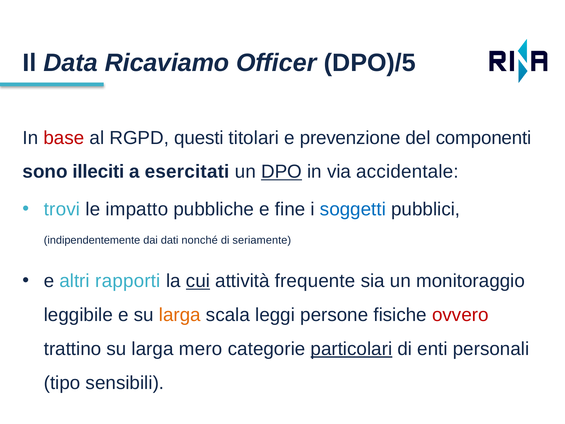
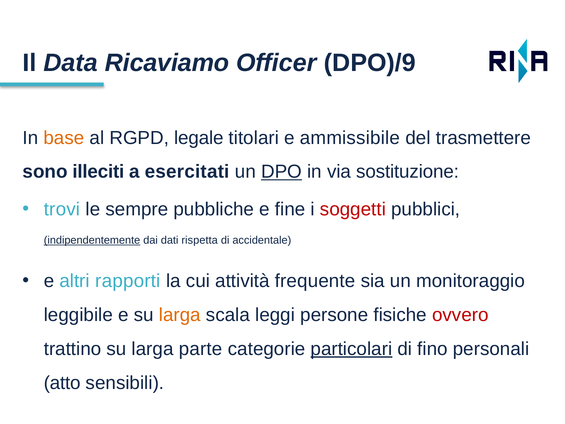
DPO)/5: DPO)/5 -> DPO)/9 (370, 63)
base colour: red -> orange (64, 138)
questi: questi -> legale (199, 138)
prevenzione: prevenzione -> ammissibile (350, 138)
componenti: componenti -> trasmettere (483, 138)
accidentale: accidentale -> sostituzione (408, 172)
impatto: impatto -> sempre (137, 209)
soggetti colour: blue -> red (353, 209)
indipendentemente underline: none -> present (92, 240)
nonché: nonché -> rispetta (200, 240)
seriamente: seriamente -> accidentale (262, 240)
cui underline: present -> none (198, 281)
mero: mero -> parte (201, 349)
enti: enti -> fino (432, 349)
tipo: tipo -> atto (62, 383)
